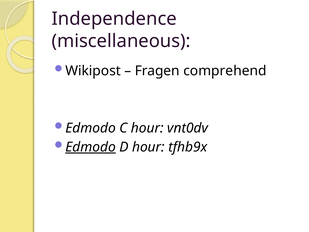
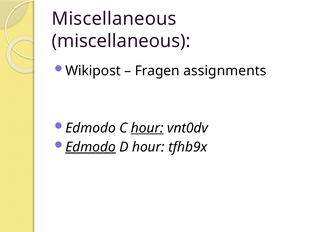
Independence: Independence -> Miscellaneous (114, 19)
comprehend: comprehend -> assignments (225, 71)
hour underline: none -> present (147, 128)
